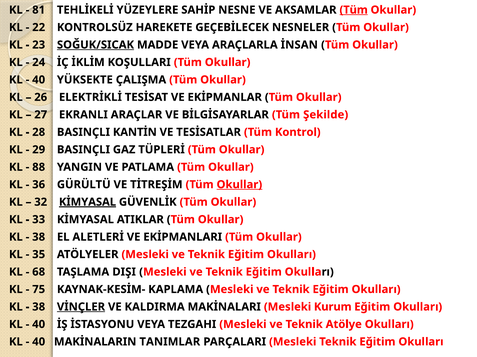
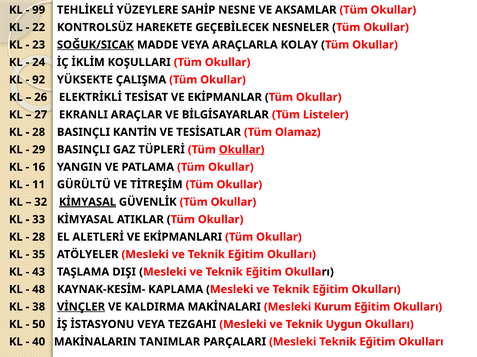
81: 81 -> 99 (39, 10)
Tüm underline: present -> none (354, 10)
İNSAN: İNSAN -> KOLAY (299, 45)
40: 40 -> 92 (39, 80)
Şekilde: Şekilde -> Listeler (326, 115)
Kontrol: Kontrol -> Olamaz (298, 132)
Okullar underline: none -> present (242, 150)
88: 88 -> 16 (39, 167)
36: 36 -> 11 (39, 185)
Okullar underline: present -> none (239, 185)
38: 38 -> 28 (39, 237)
68: 68 -> 43 (39, 272)
75: 75 -> 48 (39, 290)
40: 40 -> 50 (39, 325)
Atölye: Atölye -> Uygun (344, 325)
